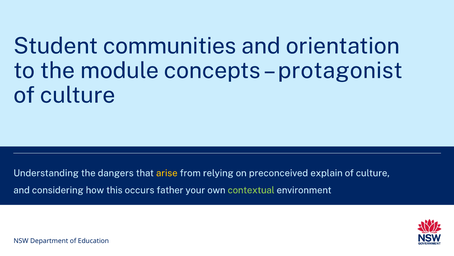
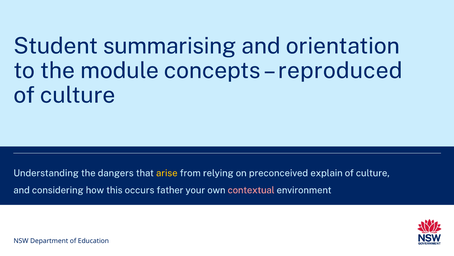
communities: communities -> summarising (170, 46)
protagonist: protagonist -> reproduced (340, 70)
contextual colour: light green -> pink (251, 190)
